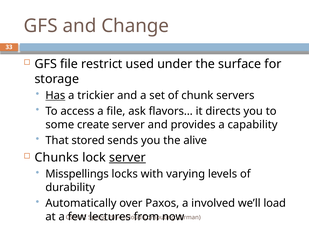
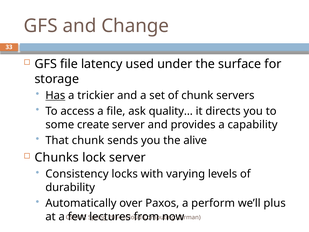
restrict: restrict -> latency (102, 64)
flavors…: flavors… -> quality… (171, 111)
That stored: stored -> chunk (88, 140)
server underline: present -> none (127, 157)
Misspellings: Misspellings -> Consistency (77, 174)
involved: involved -> perform (213, 203)
load: load -> plus (275, 203)
